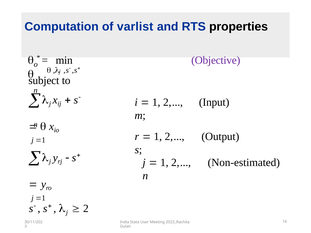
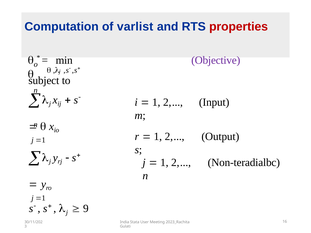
properties colour: black -> red (239, 27)
Non-estimated: Non-estimated -> Non-teradialbc (244, 163)
2: 2 -> 9 (86, 209)
